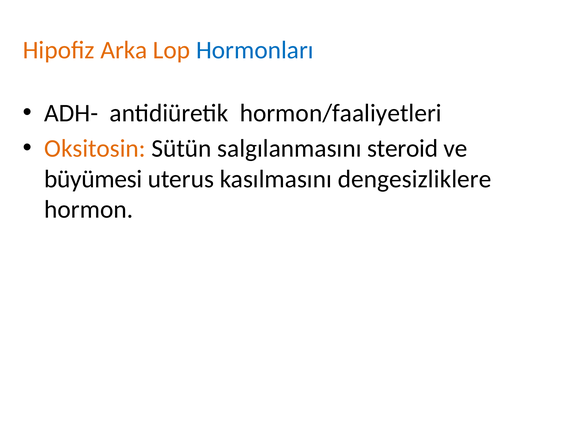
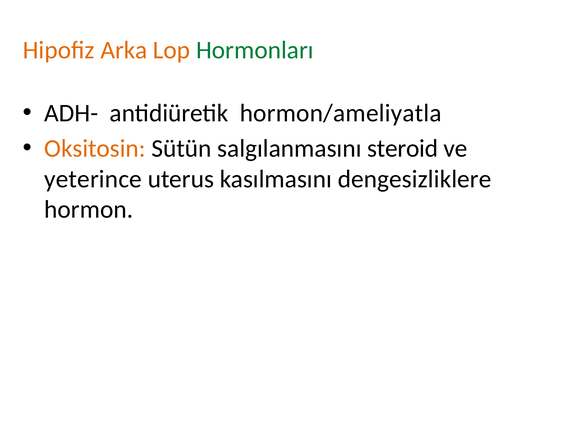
Hormonları colour: blue -> green (255, 50)
hormon/faaliyetleri: hormon/faaliyetleri -> hormon/ameliyatla (341, 113)
büyümesi: büyümesi -> yeterince (93, 179)
